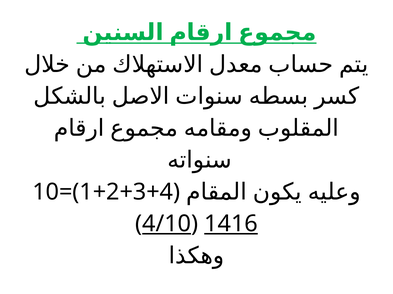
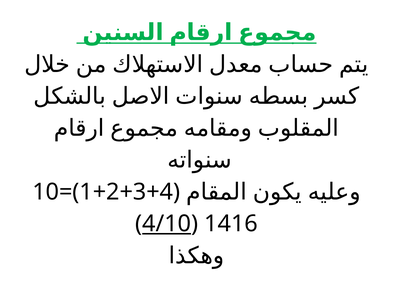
1416 underline: present -> none (231, 224)
